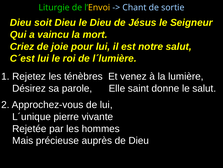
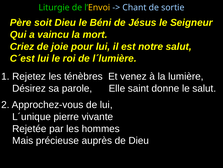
Dieu: Dieu -> Père (21, 23)
le Dieu: Dieu -> Béni (101, 23)
